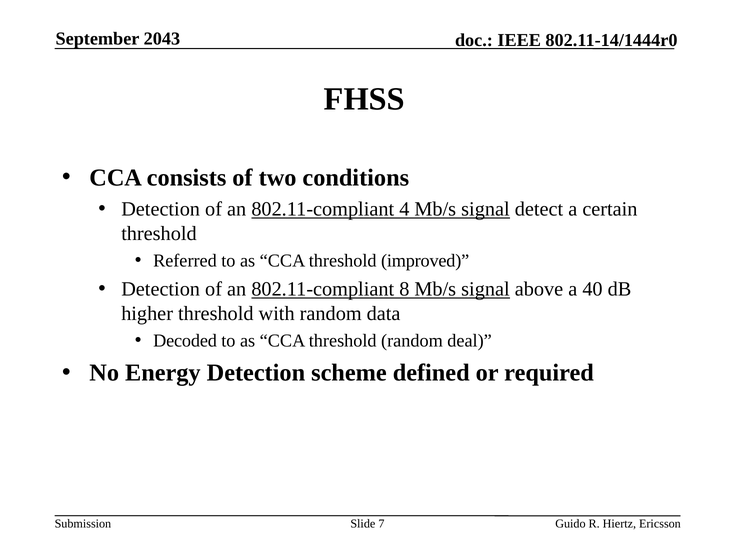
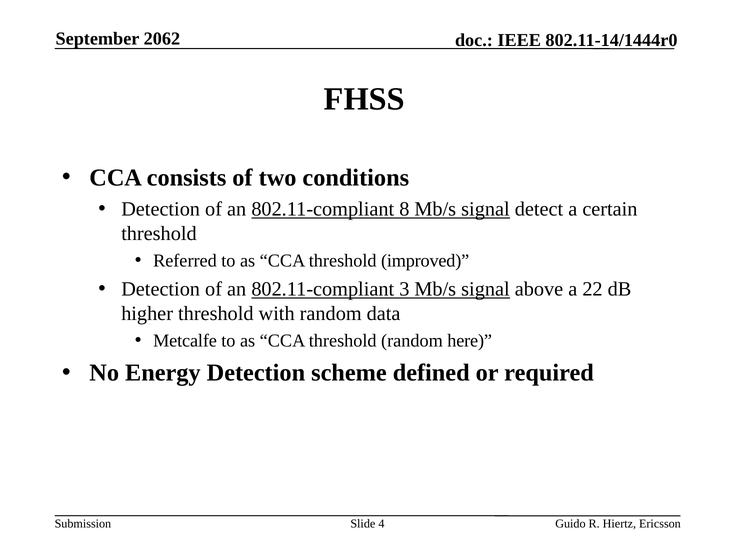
2043: 2043 -> 2062 (162, 39)
4: 4 -> 8 (404, 209)
8: 8 -> 3 (404, 290)
40: 40 -> 22 (593, 290)
Decoded: Decoded -> Metcalfe (185, 341)
deal: deal -> here (470, 341)
7: 7 -> 4 (381, 524)
